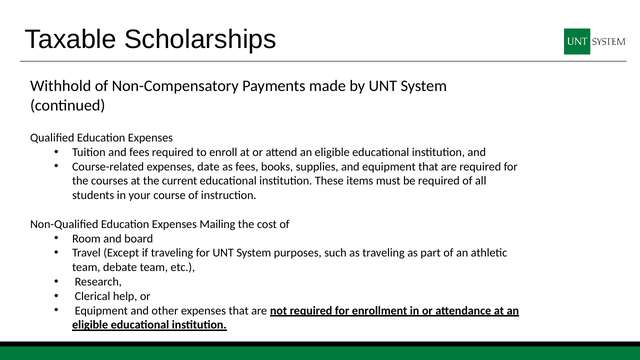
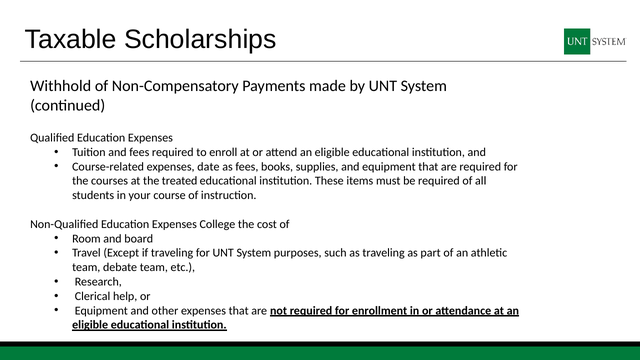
current: current -> treated (180, 181)
Mailing: Mailing -> College (217, 224)
